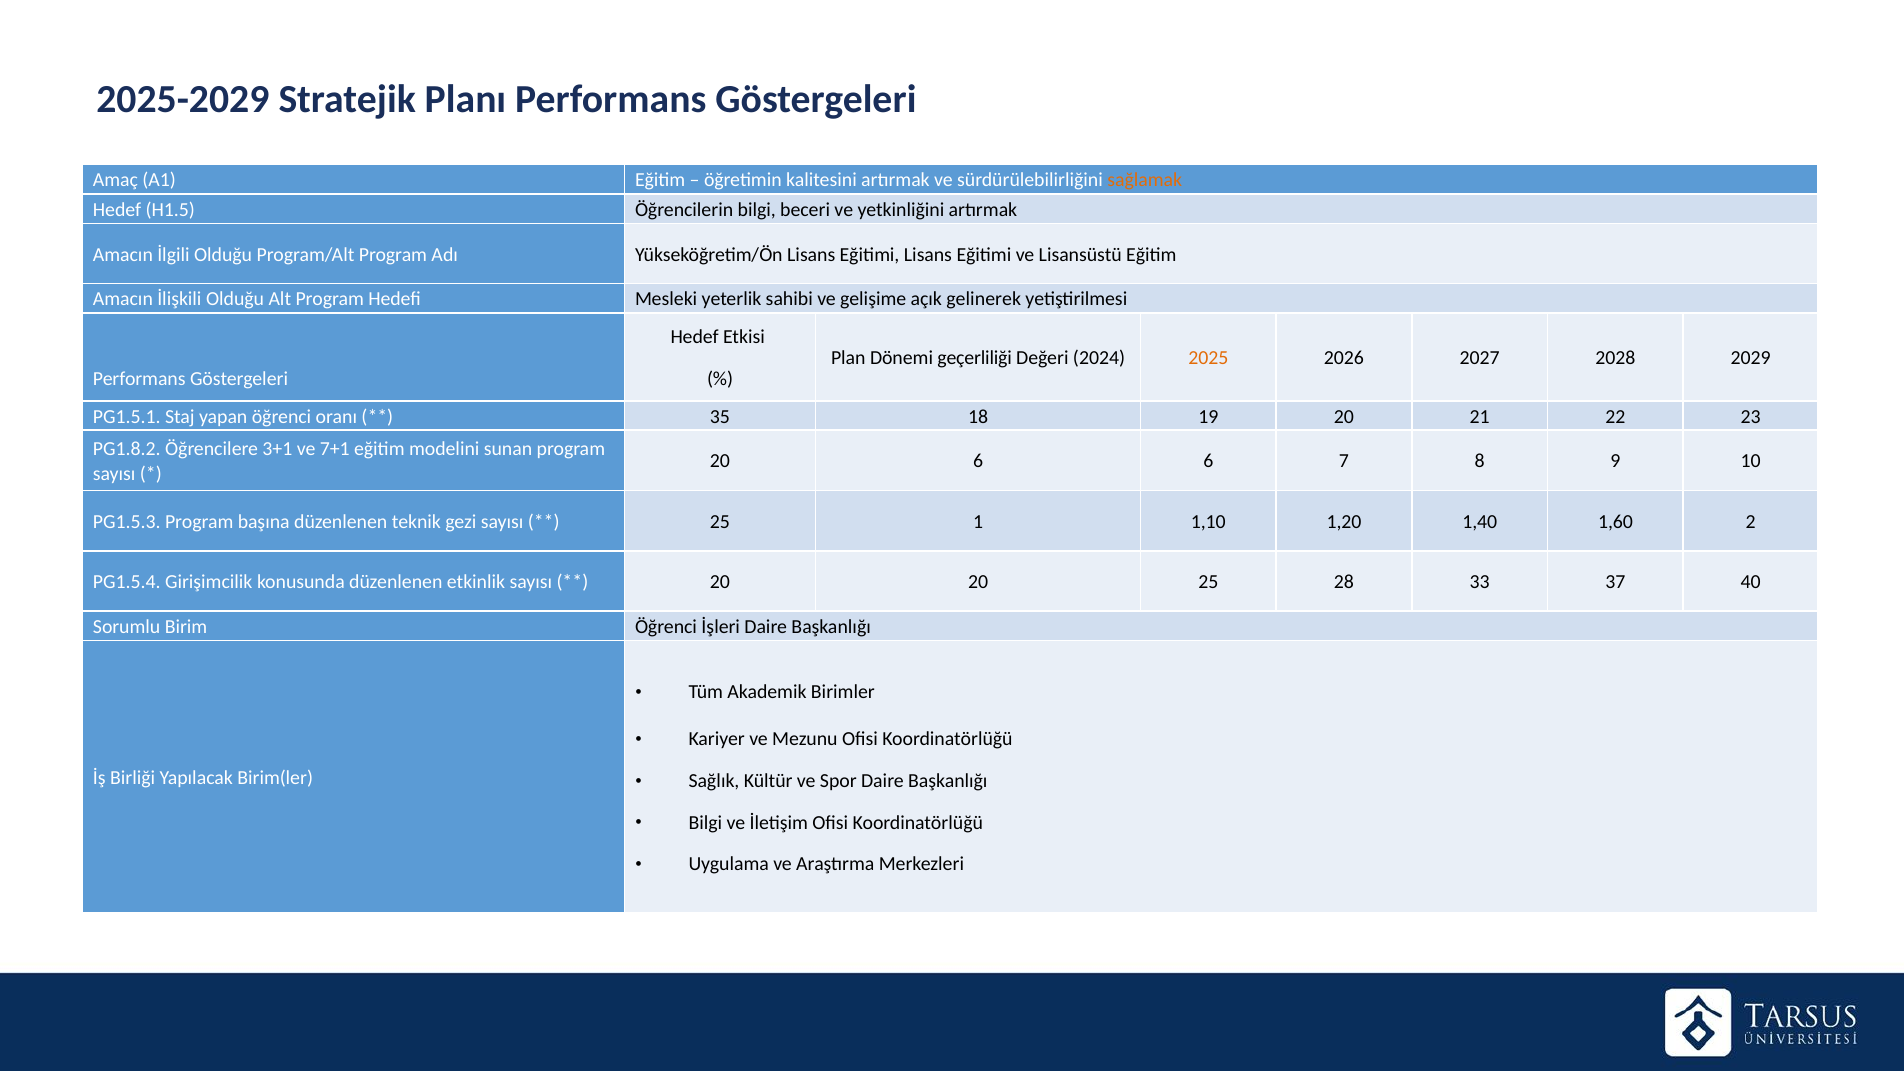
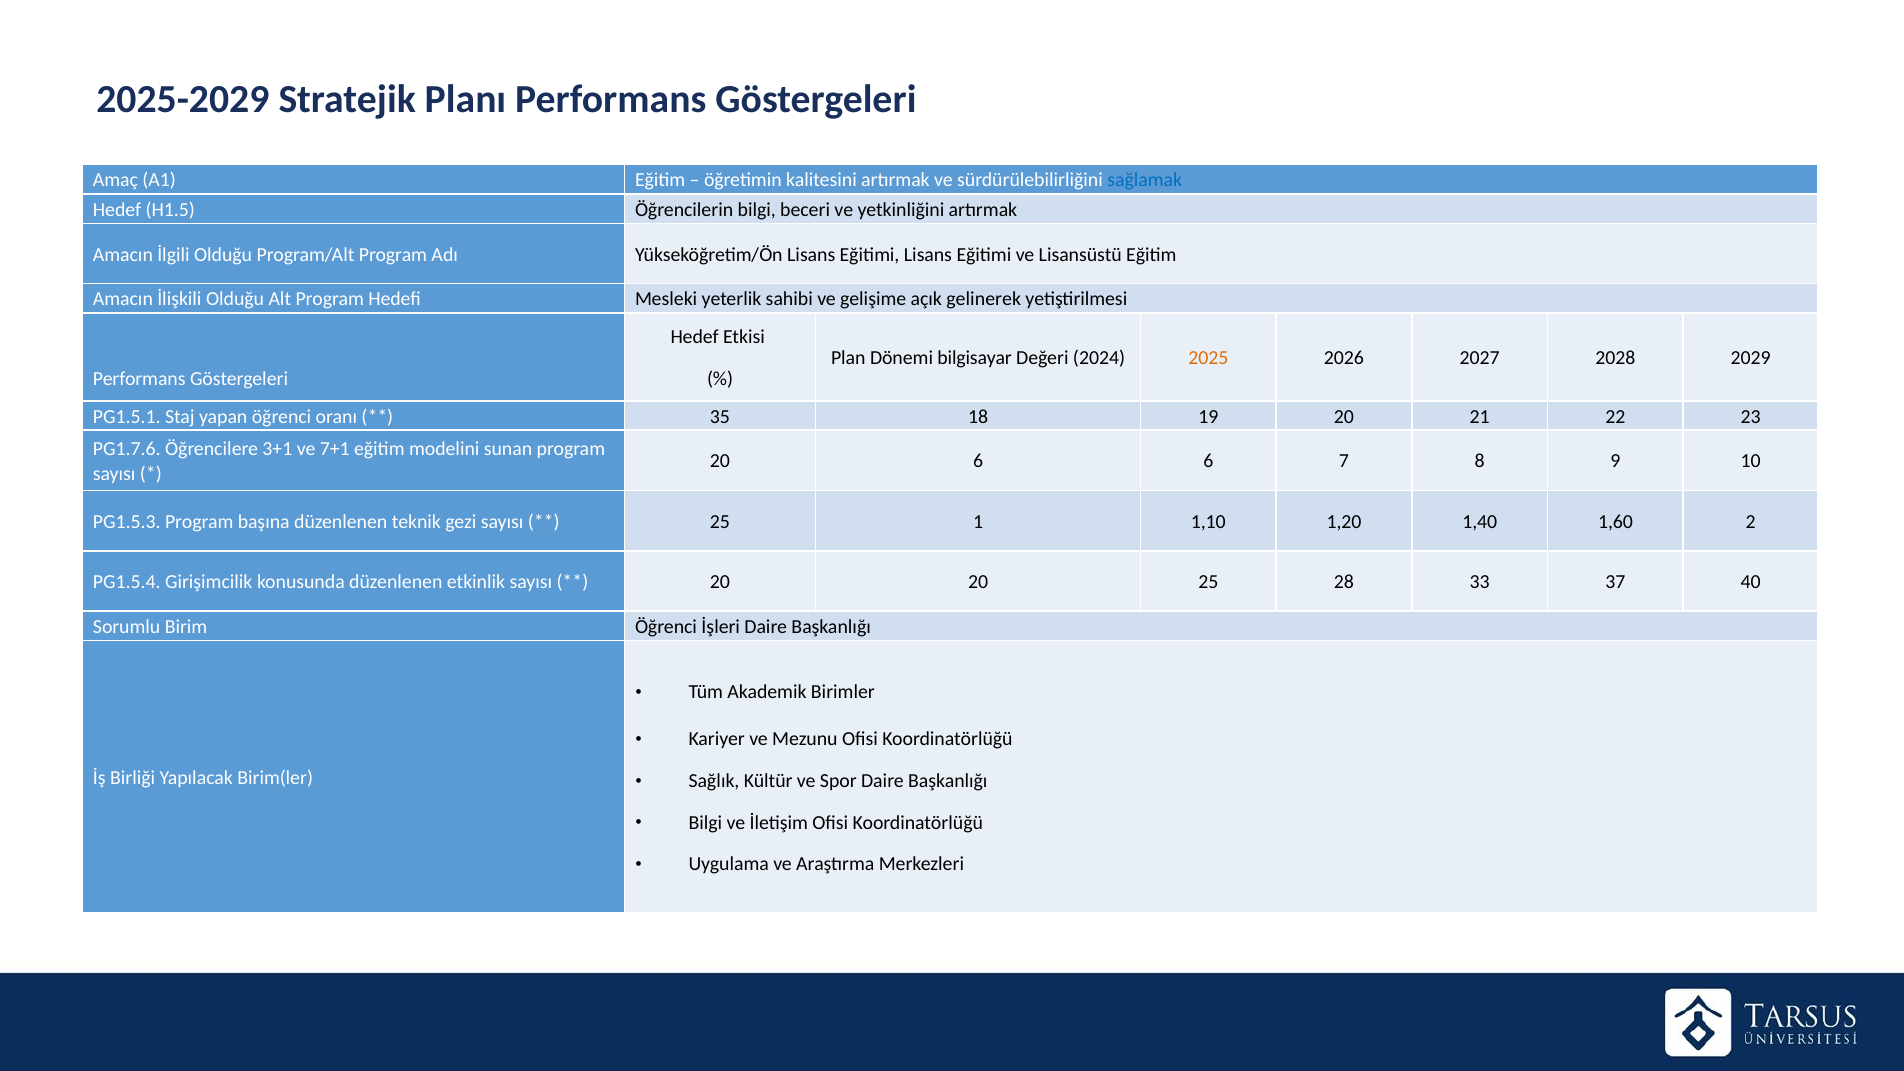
sağlamak colour: orange -> blue (1145, 180)
geçerliliği: geçerliliği -> bilgisayar (975, 358)
PG1.8.2: PG1.8.2 -> PG1.7.6 (127, 449)
